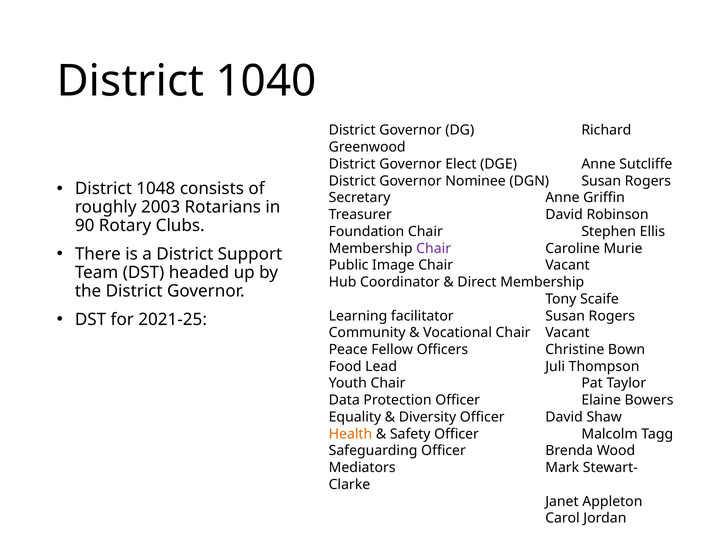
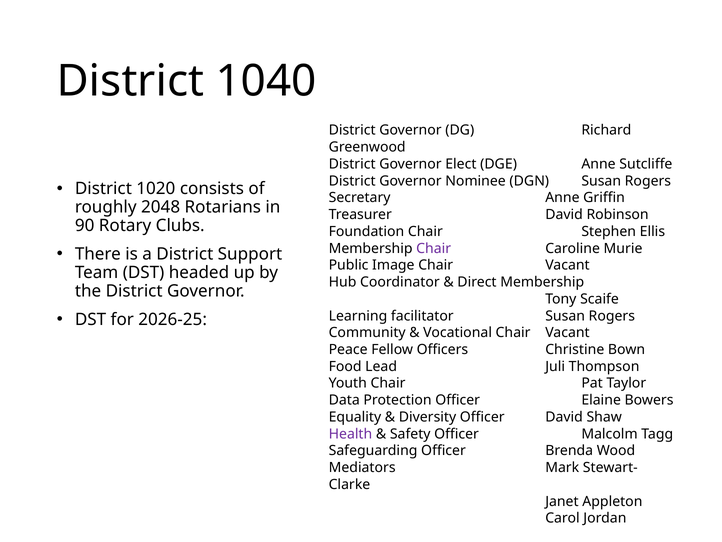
1048: 1048 -> 1020 (156, 189)
2003: 2003 -> 2048 (161, 207)
2021-25: 2021-25 -> 2026-25 (173, 319)
Health colour: orange -> purple (350, 434)
